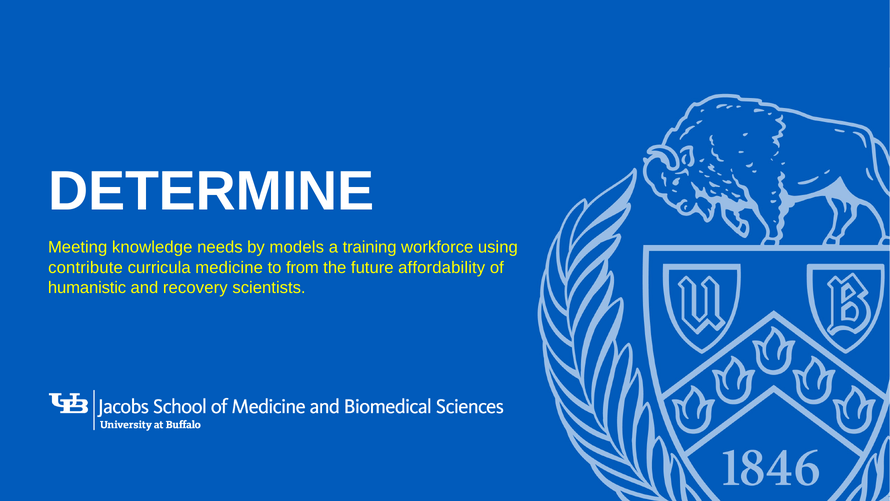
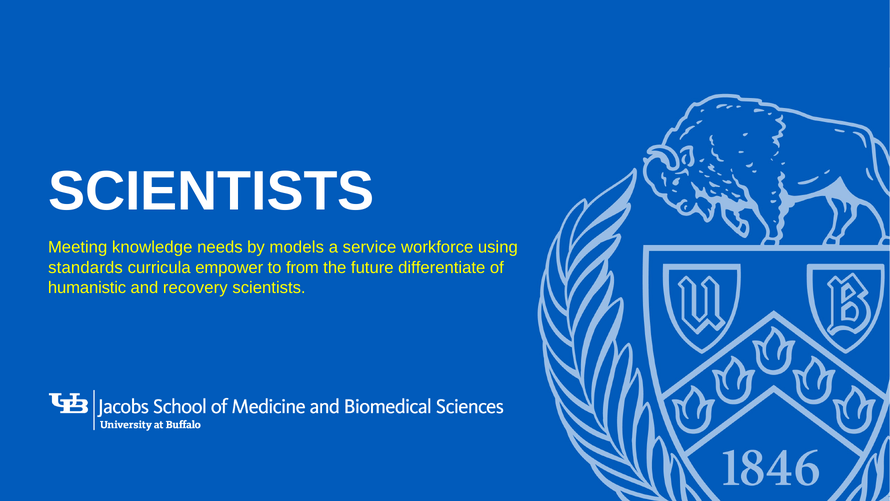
DETERMINE: DETERMINE -> SCIENTISTS (211, 191)
training: training -> service (369, 247)
contribute: contribute -> standards (86, 267)
medicine: medicine -> empower (229, 267)
affordability: affordability -> differentiate (442, 267)
